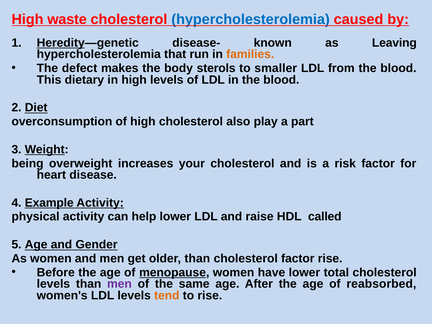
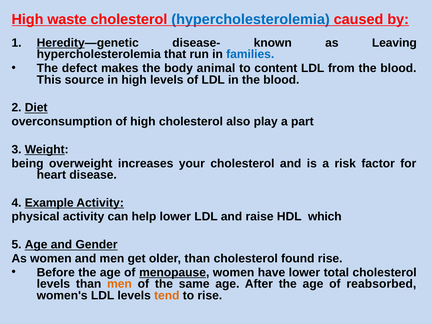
families colour: orange -> blue (250, 54)
sterols: sterols -> animal (216, 68)
smaller: smaller -> content (276, 68)
dietary: dietary -> source (84, 80)
called: called -> which (325, 217)
cholesterol factor: factor -> found (298, 258)
men colour: purple -> orange (119, 284)
